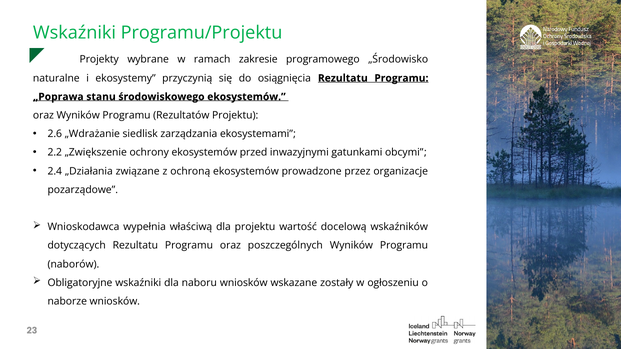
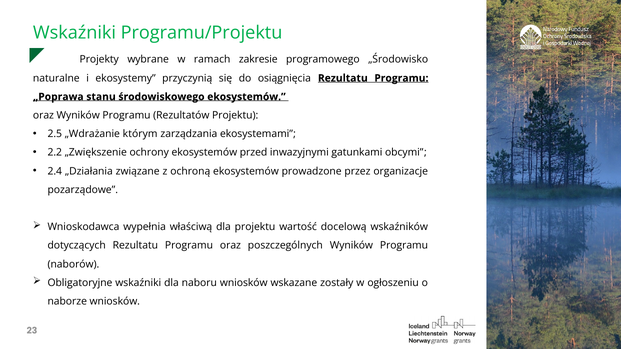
2.6: 2.6 -> 2.5 (55, 134)
siedlisk: siedlisk -> którym (140, 134)
